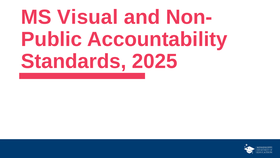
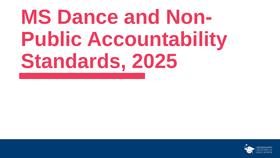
Visual: Visual -> Dance (88, 17)
